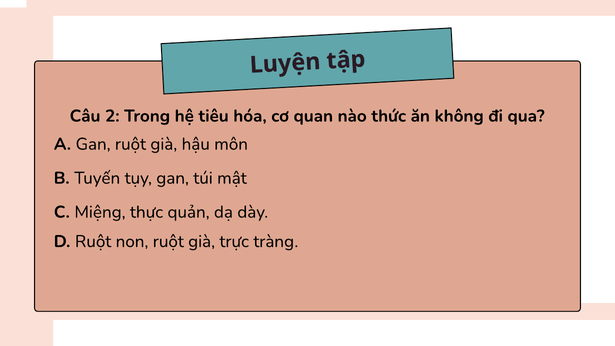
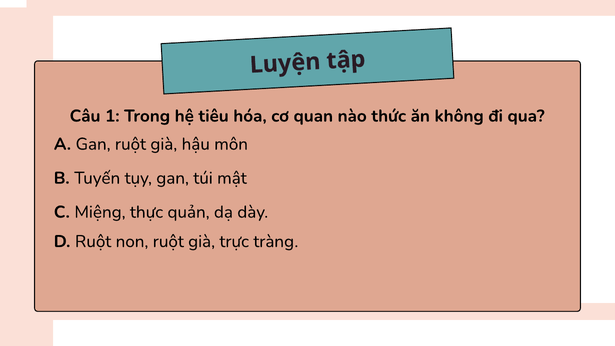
2: 2 -> 1 (112, 116)
